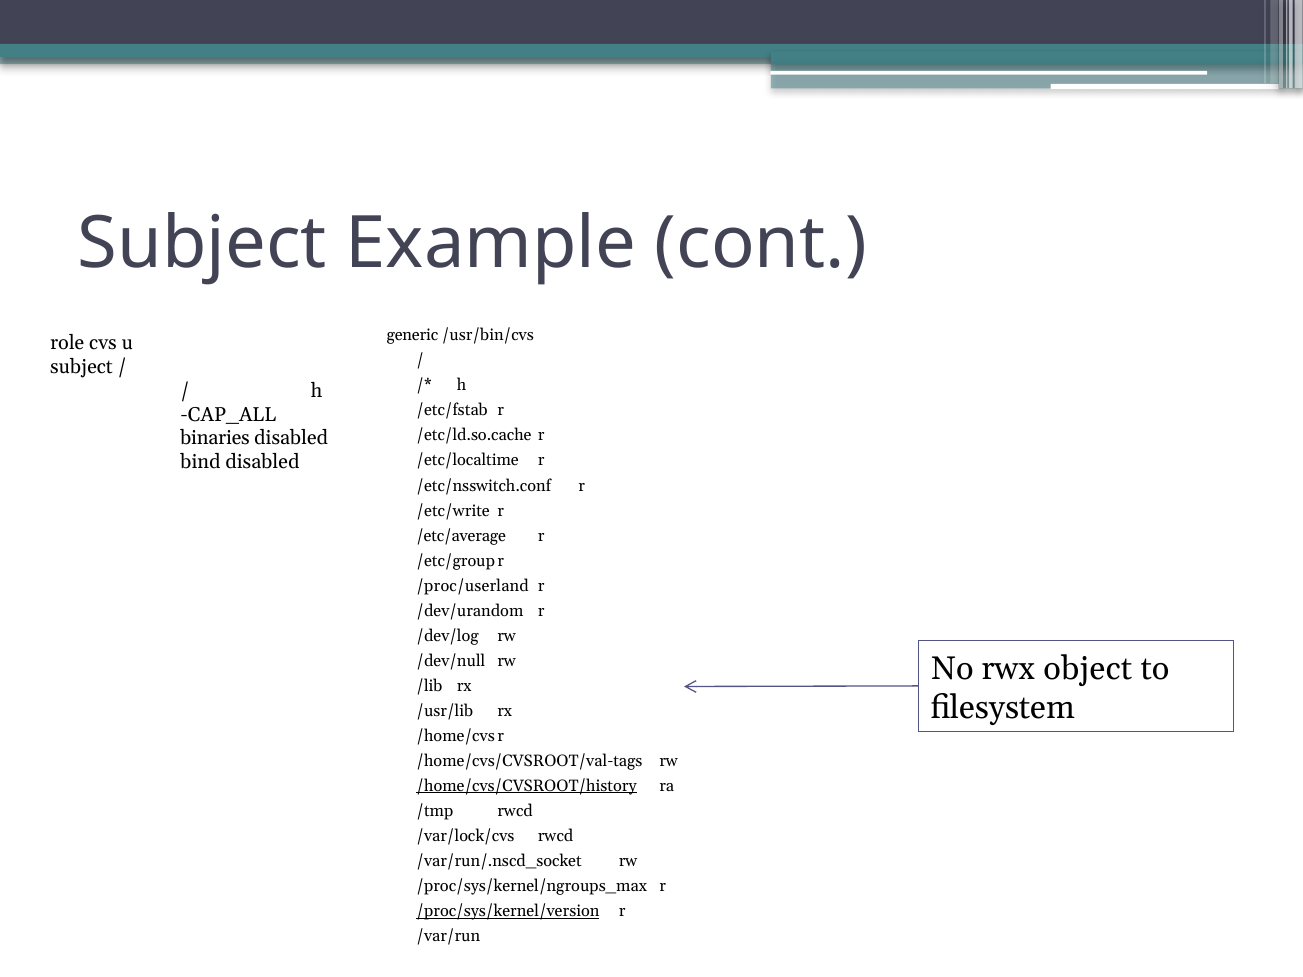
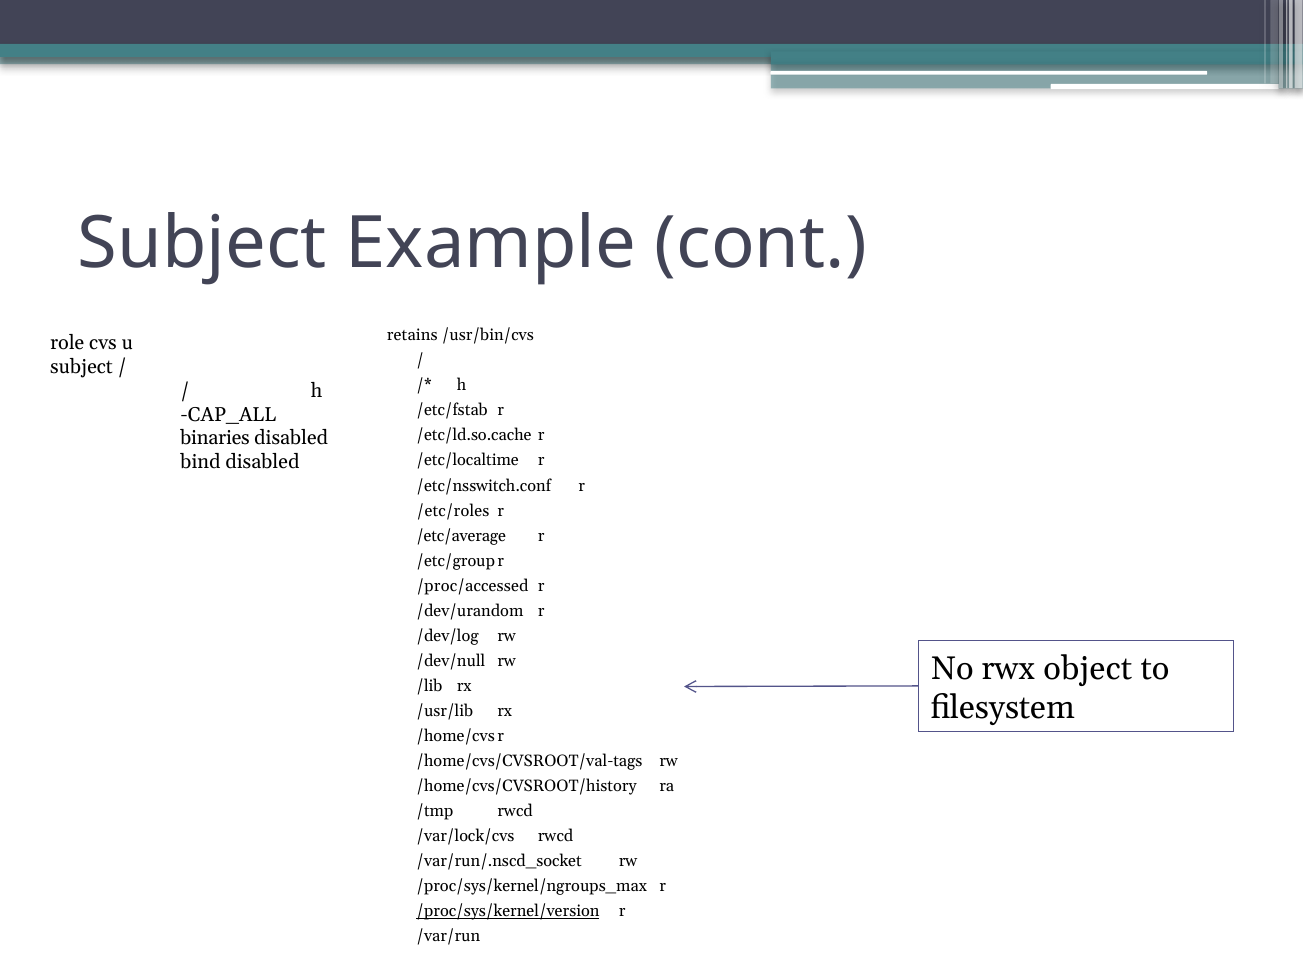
generic: generic -> retains (412, 336)
/etc/write: /etc/write -> /etc/roles (453, 511)
/proc/userland: /proc/userland -> /proc/accessed (473, 586)
/home/cvs/CVSROOT/history underline: present -> none (527, 786)
